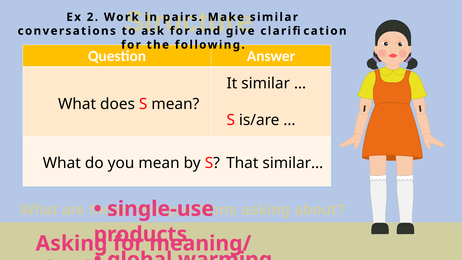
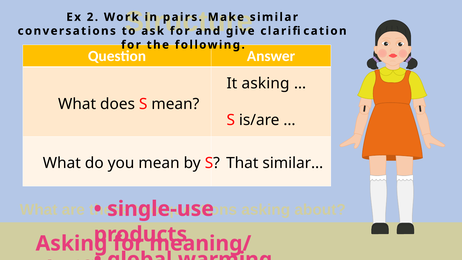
It similar: similar -> asking (266, 83)
